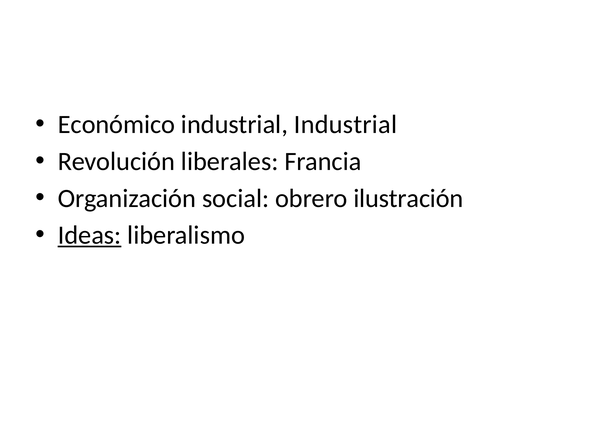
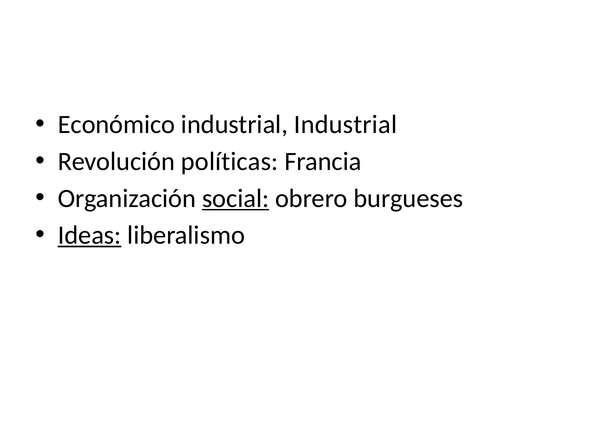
liberales: liberales -> políticas (230, 161)
social underline: none -> present (236, 198)
ilustración: ilustración -> burgueses (408, 198)
